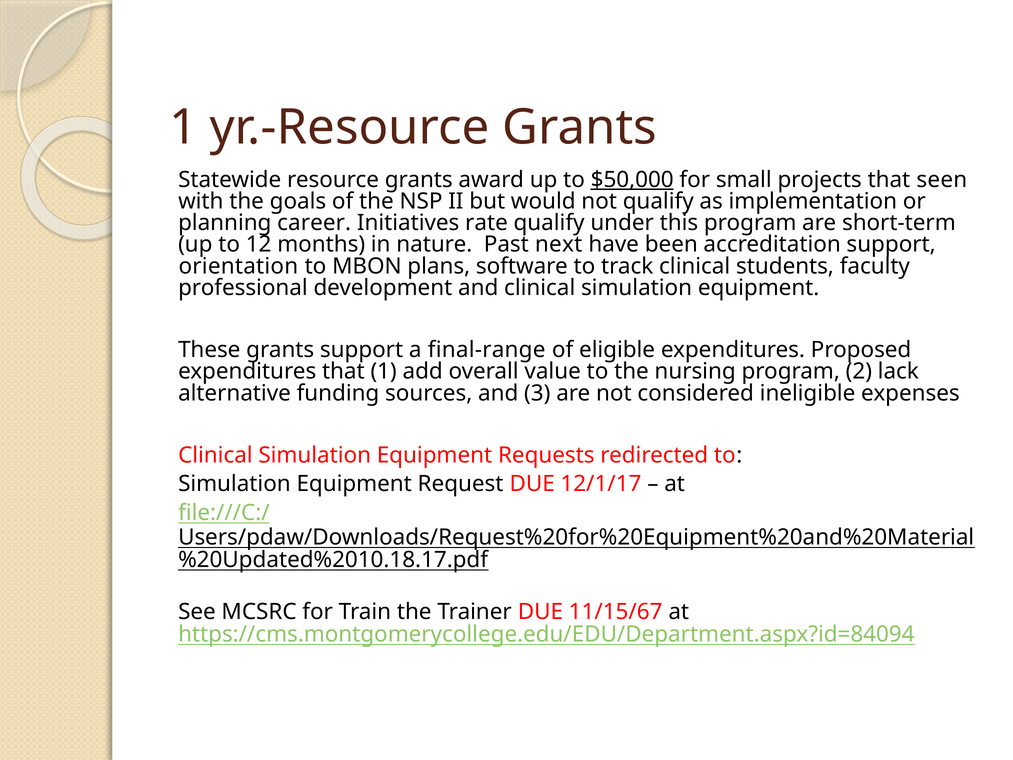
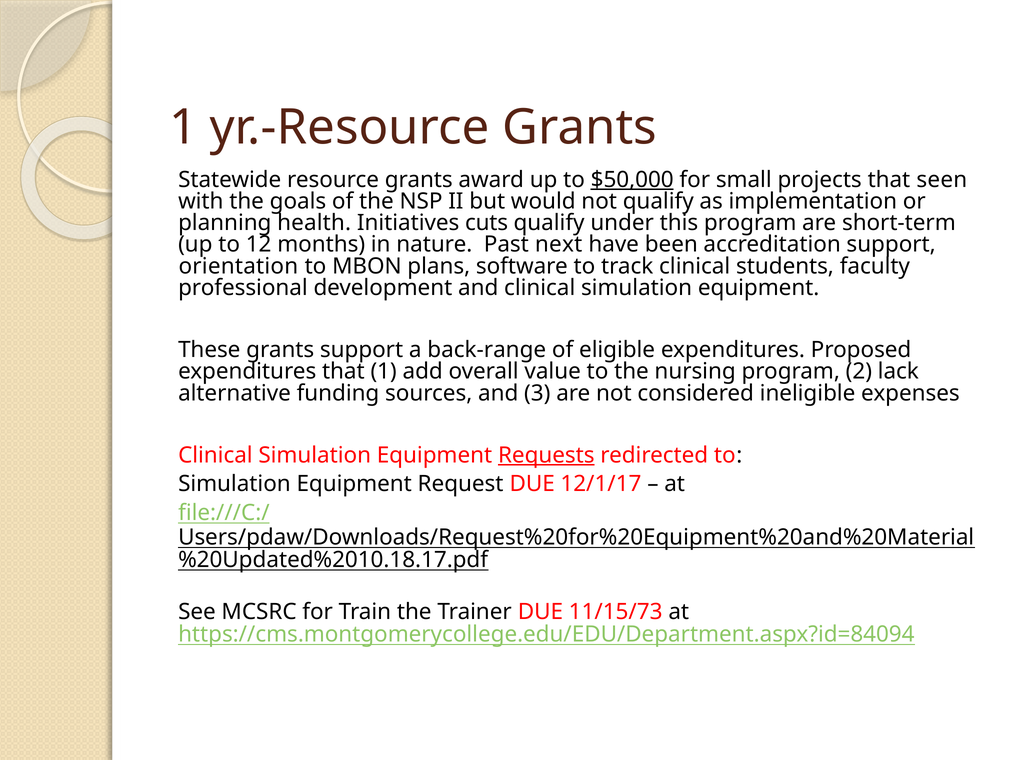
career: career -> health (314, 223)
rate: rate -> cuts (487, 223)
final-range: final-range -> back-range (487, 350)
Requests underline: none -> present (546, 455)
11/15/67: 11/15/67 -> 11/15/73 (616, 612)
